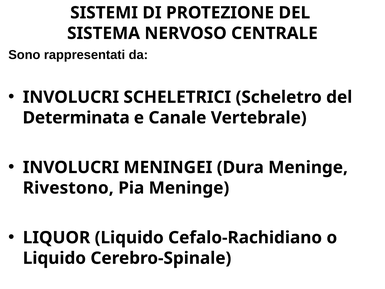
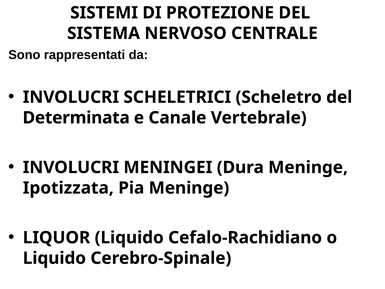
Rivestono: Rivestono -> Ipotizzata (68, 188)
